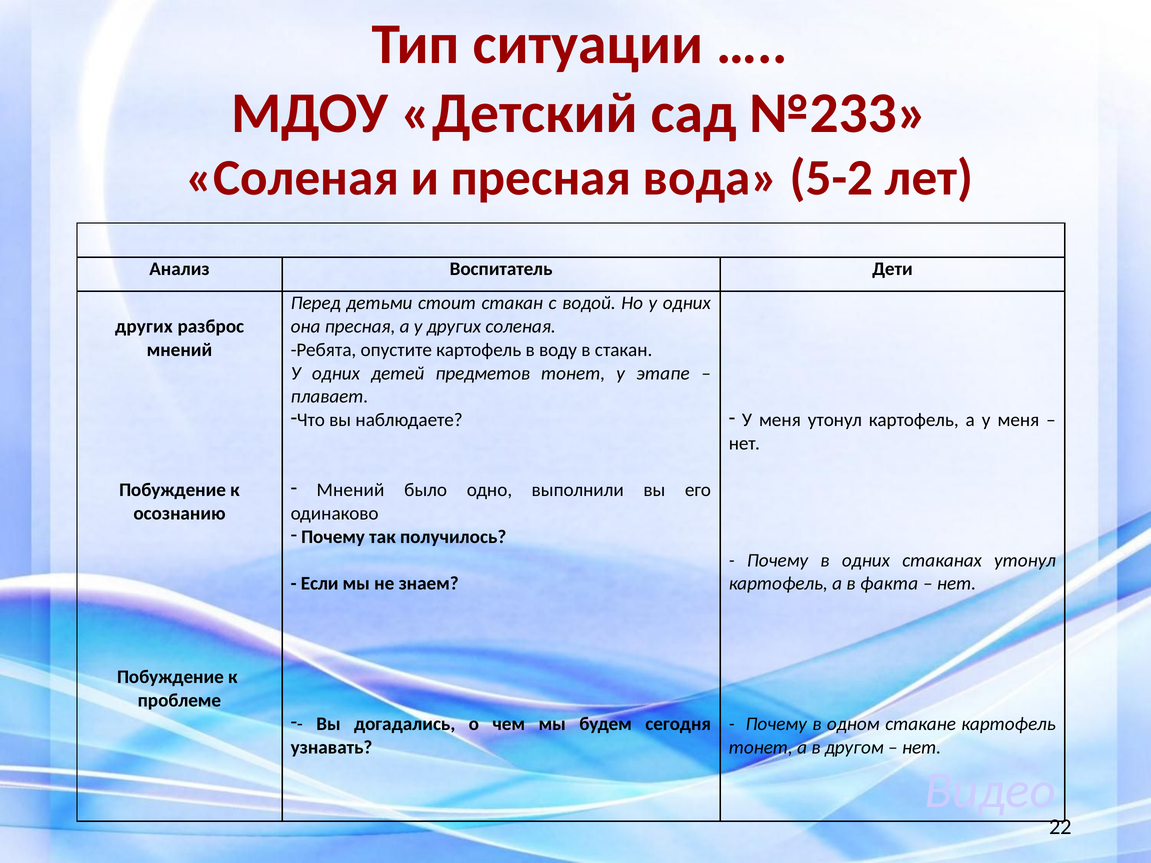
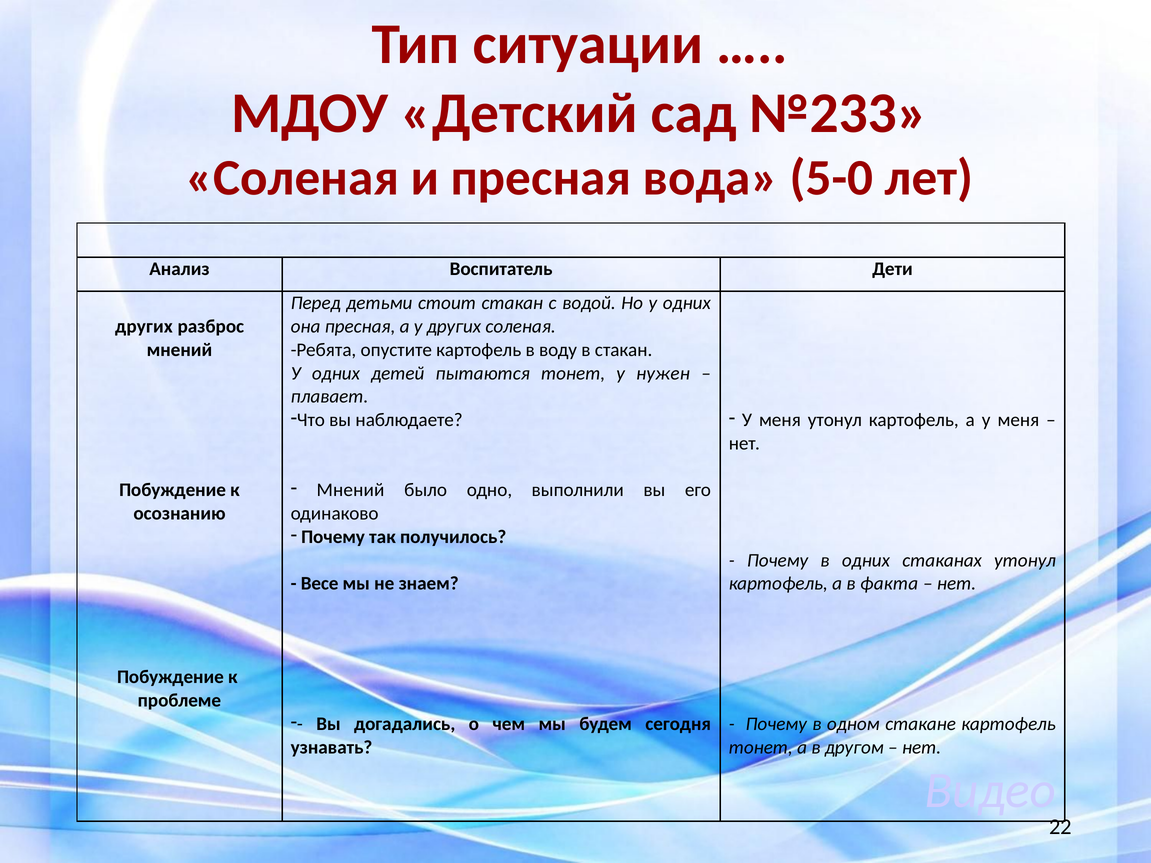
5-2: 5-2 -> 5-0 (831, 178)
предметов: предметов -> пытаются (483, 373)
этапе: этапе -> нужен (663, 373)
Если: Если -> Весе (320, 584)
